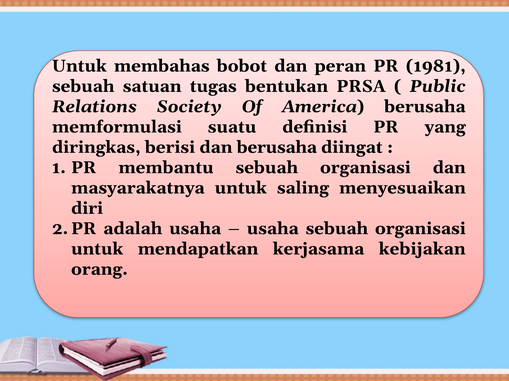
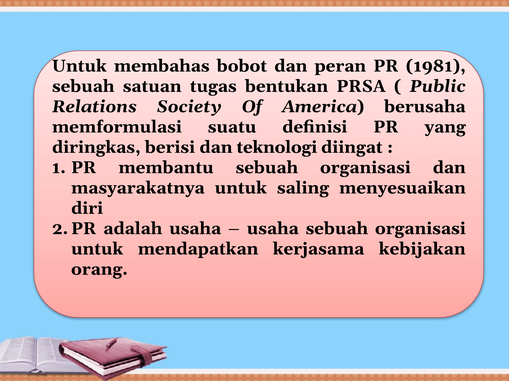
dan berusaha: berusaha -> teknologi (277, 148)
